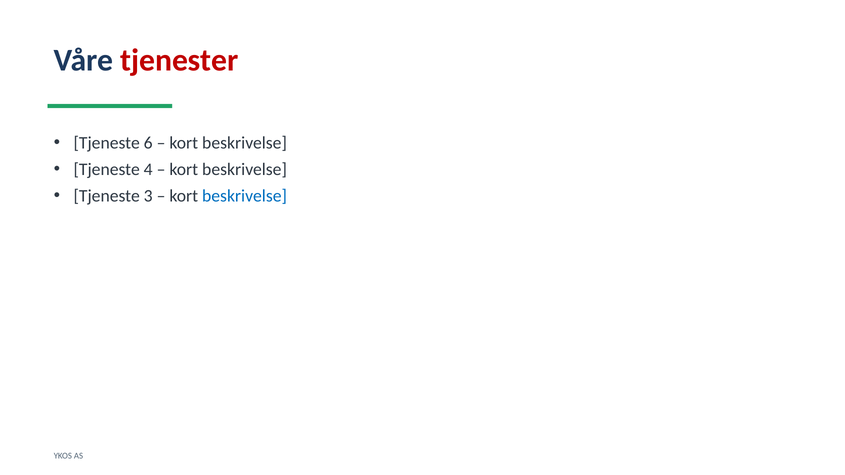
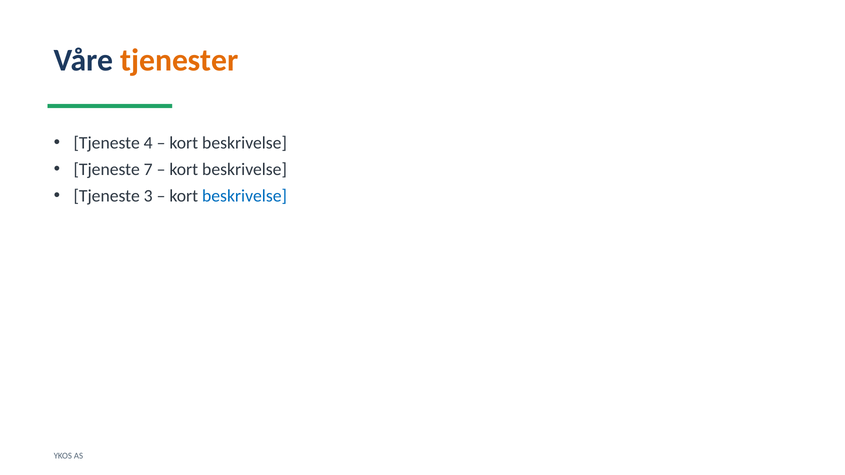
tjenester colour: red -> orange (179, 60)
6: 6 -> 4 (148, 143)
4: 4 -> 7 (148, 170)
